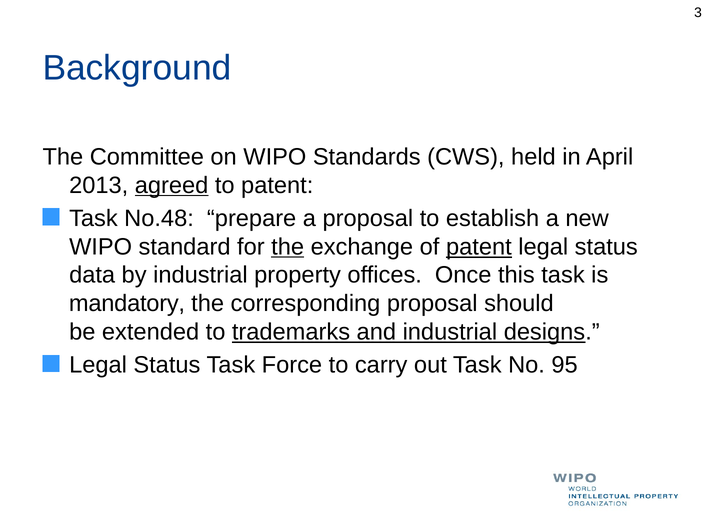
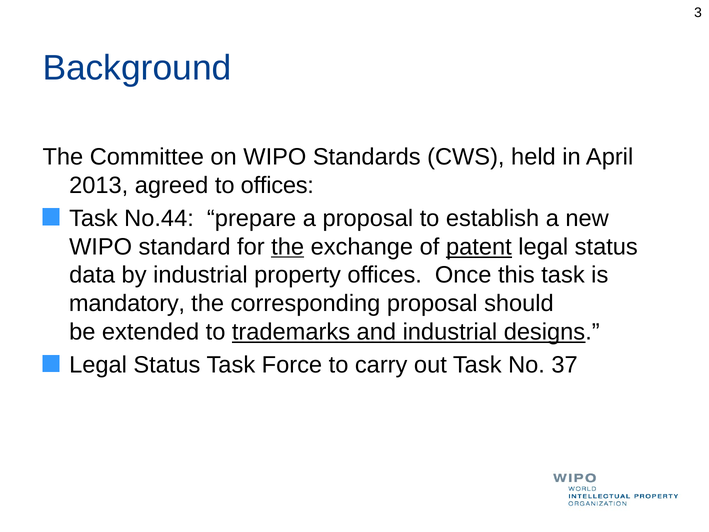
agreed underline: present -> none (172, 185)
to patent: patent -> offices (277, 185)
No.48: No.48 -> No.44 (159, 218)
95: 95 -> 37 (565, 365)
